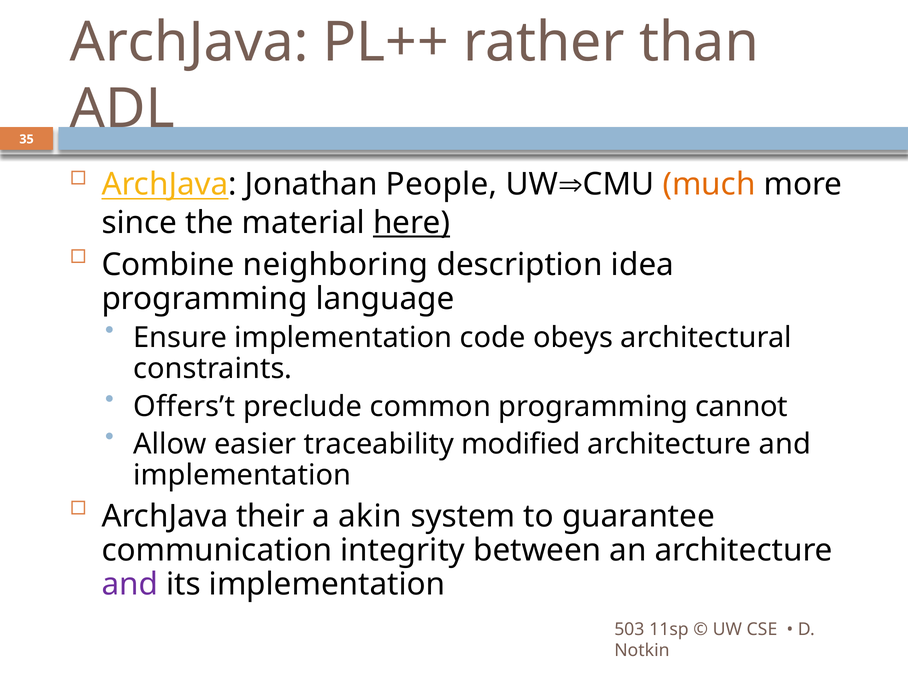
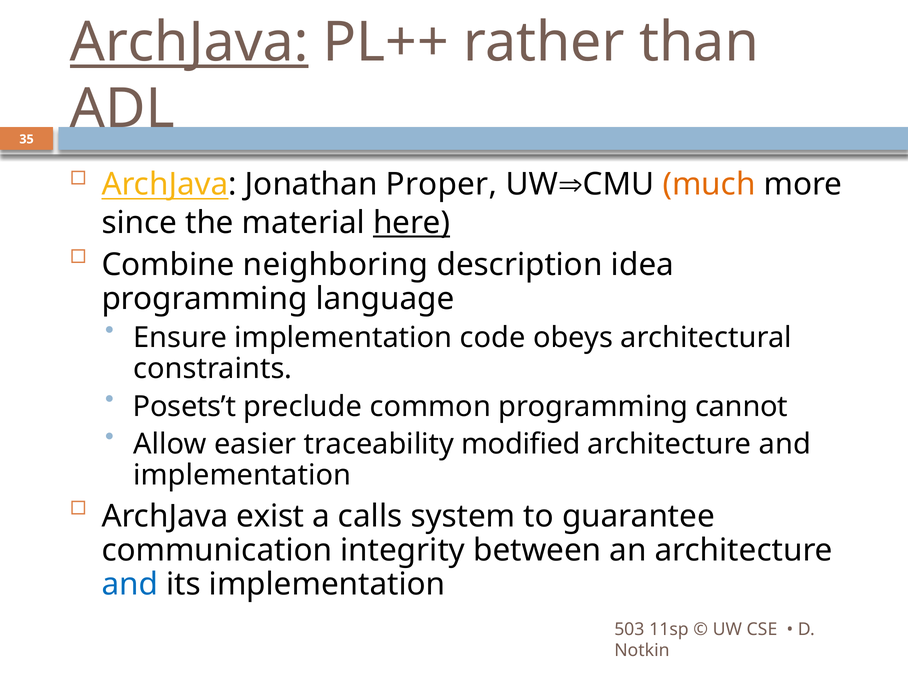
ArchJava underline: none -> present (189, 42)
People: People -> Proper (441, 184)
Offers’t: Offers’t -> Posets’t (185, 406)
their: their -> exist (270, 516)
akin: akin -> calls (370, 516)
and colour: purple -> blue (130, 584)
